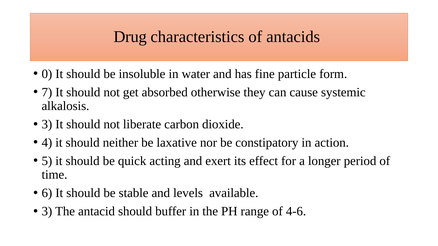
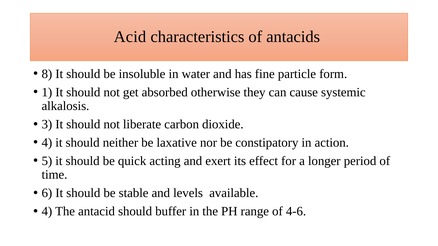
Drug: Drug -> Acid (130, 37)
0: 0 -> 8 (47, 74)
7: 7 -> 1 (47, 92)
3: 3 -> 4 (47, 212)
